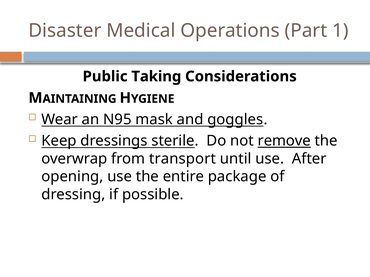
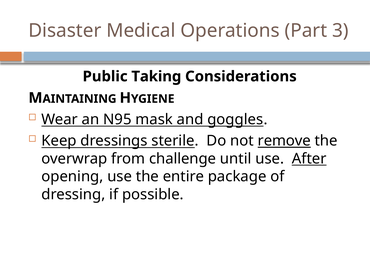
1: 1 -> 3 (340, 31)
transport: transport -> challenge (183, 159)
After underline: none -> present (309, 159)
